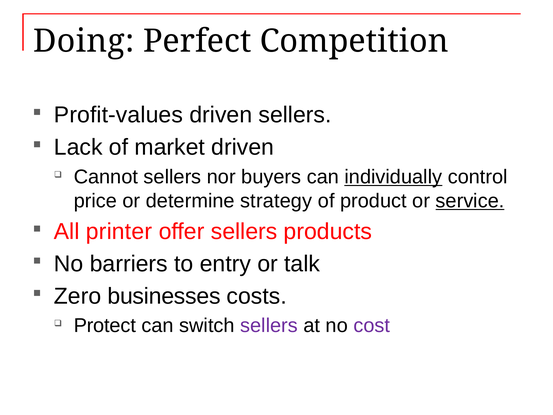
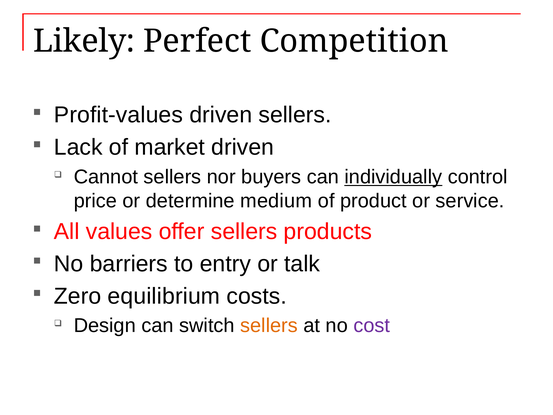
Doing: Doing -> Likely (84, 41)
strategy: strategy -> medium (276, 201)
service underline: present -> none (470, 201)
printer: printer -> values (119, 231)
businesses: businesses -> equilibrium (164, 296)
Protect: Protect -> Design (105, 325)
sellers colour: purple -> orange (269, 325)
